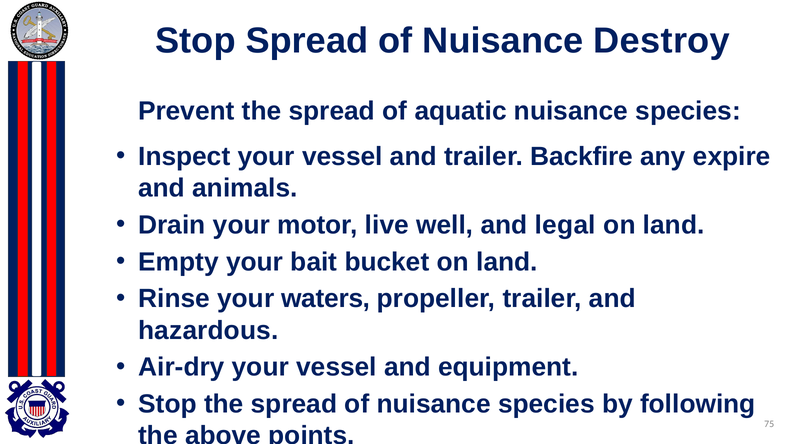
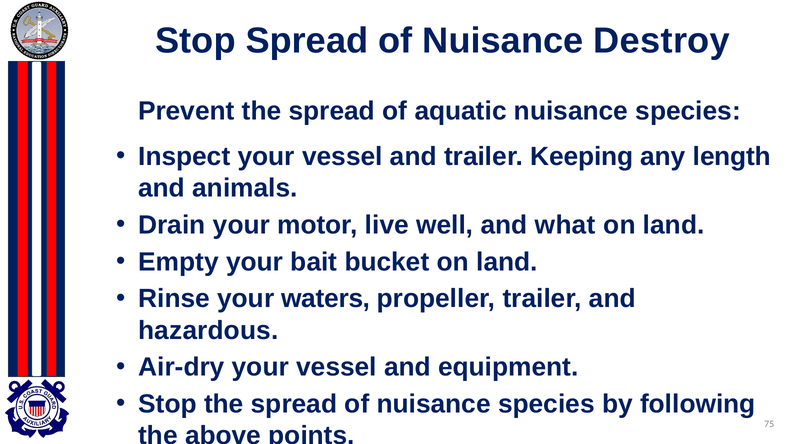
Backfire: Backfire -> Keeping (582, 157)
expire: expire -> length (732, 157)
legal: legal -> what (565, 225)
